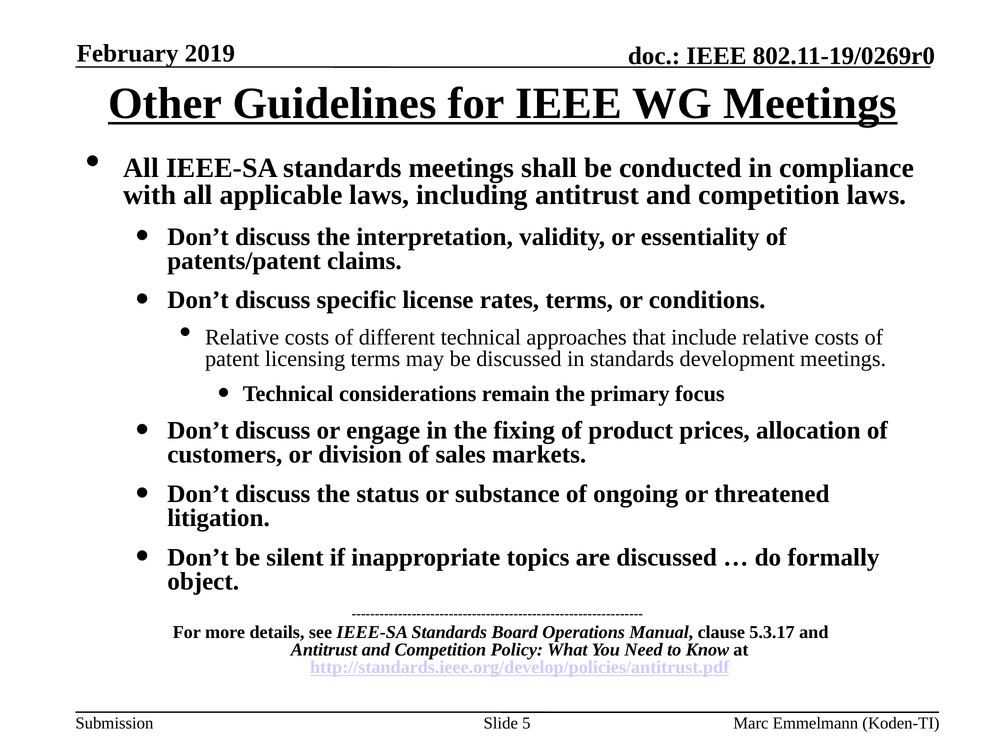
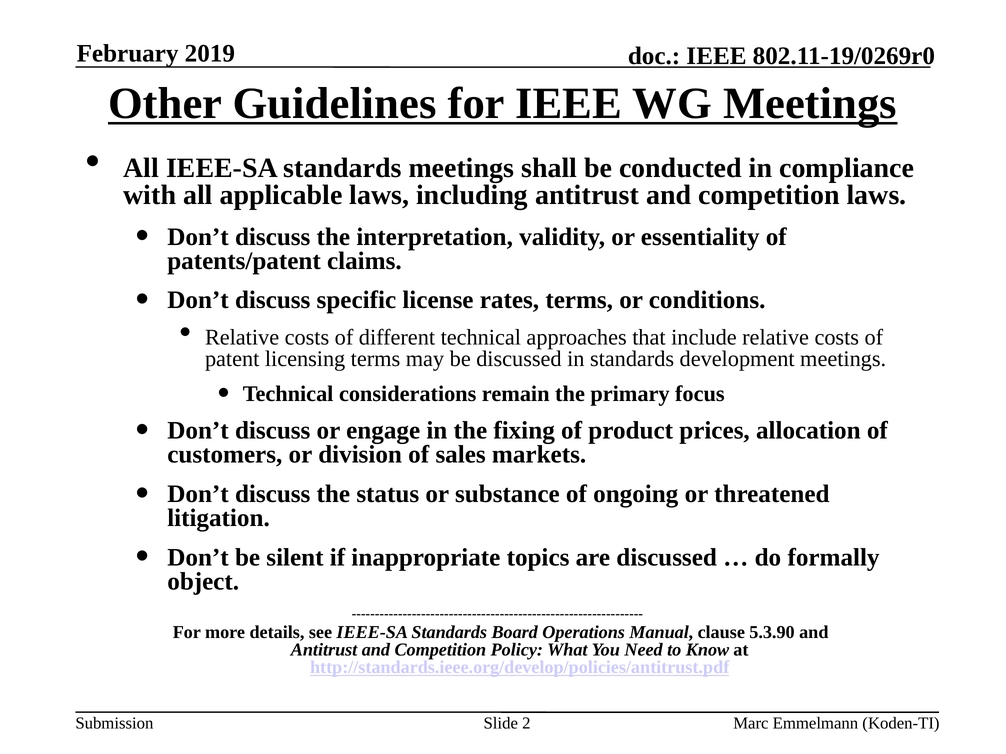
5.3.17: 5.3.17 -> 5.3.90 (772, 633)
5: 5 -> 2 (526, 724)
